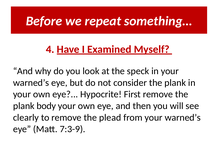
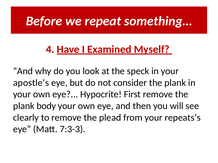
warned’s: warned’s -> apostle’s (31, 83)
from your warned’s: warned’s -> repeats’s (183, 118)
7:3-9: 7:3-9 -> 7:3-3 (73, 129)
